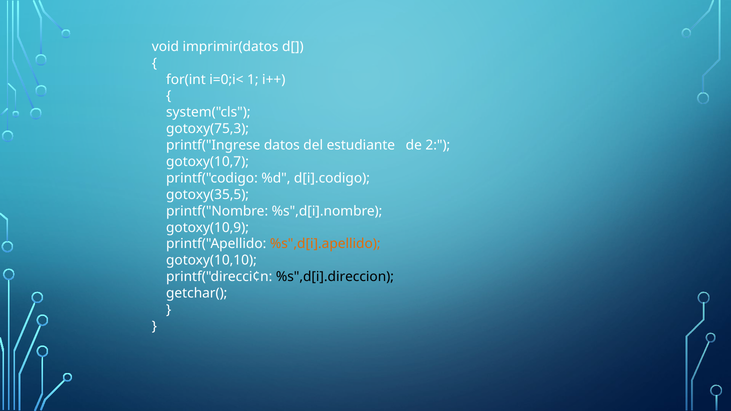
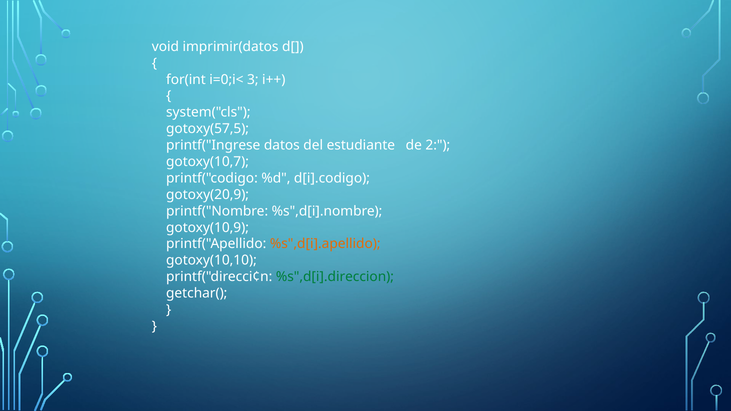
1: 1 -> 3 (253, 80)
gotoxy(75,3: gotoxy(75,3 -> gotoxy(57,5 (208, 129)
gotoxy(35,5: gotoxy(35,5 -> gotoxy(20,9 (208, 195)
%s",d[i].direccion colour: black -> green (335, 277)
